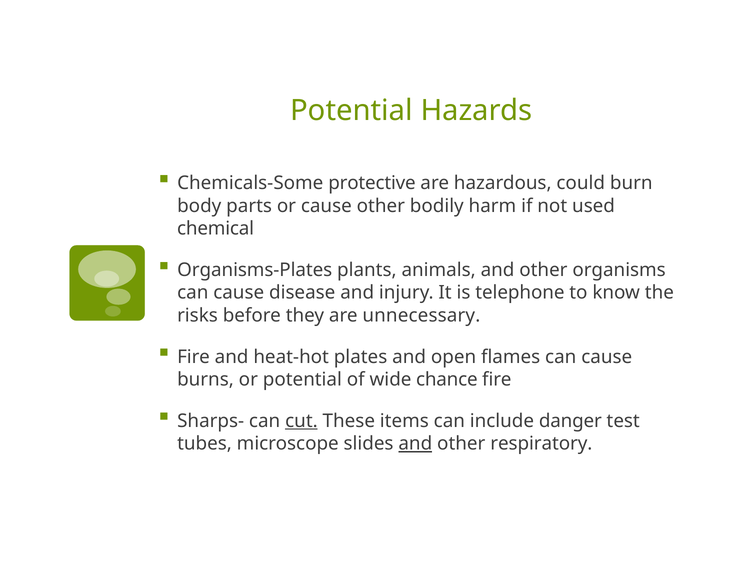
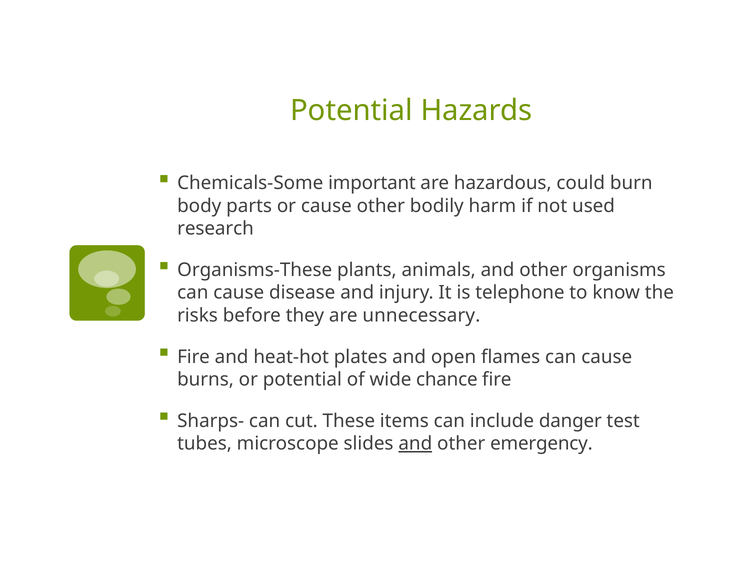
protective: protective -> important (372, 183)
chemical: chemical -> research (216, 228)
Organisms-Plates: Organisms-Plates -> Organisms-These (255, 270)
cut underline: present -> none (301, 421)
respiratory: respiratory -> emergency (541, 443)
